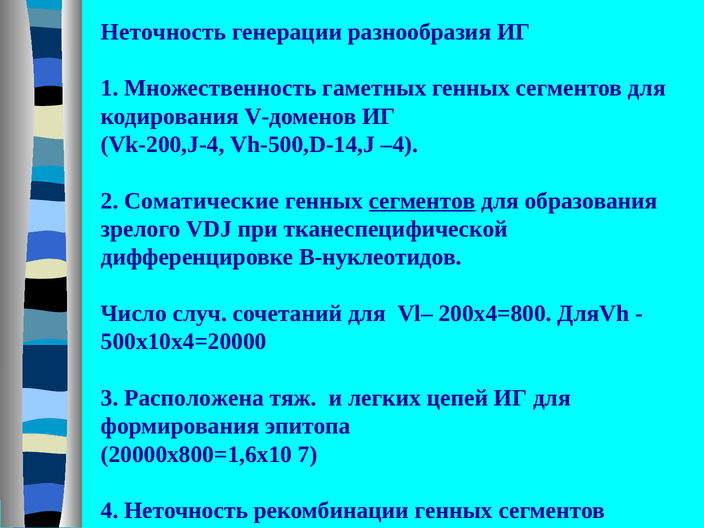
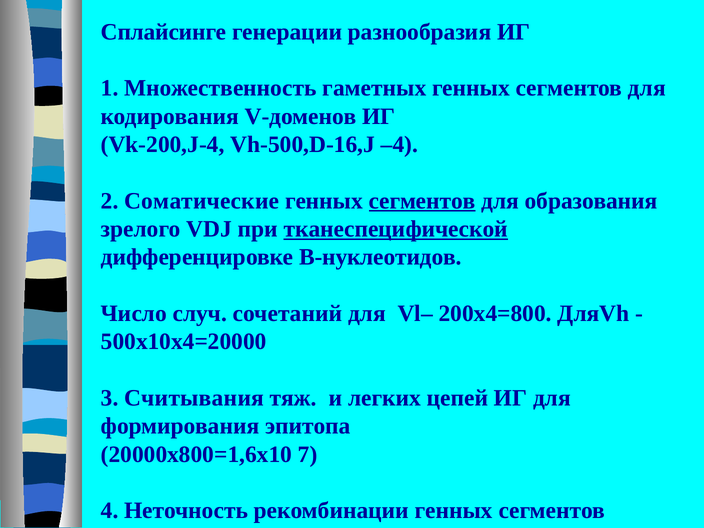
Неточность: Неточность -> Сплайсинге (164, 32)
Vh-500,D-14,J: Vh-500,D-14,J -> Vh-500,D-16,J (303, 145)
тканеспецифической underline: none -> present (396, 229)
Расположена: Расположена -> Считывания (194, 398)
